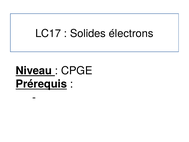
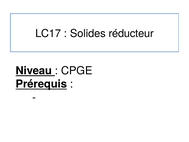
électrons: électrons -> réducteur (131, 33)
